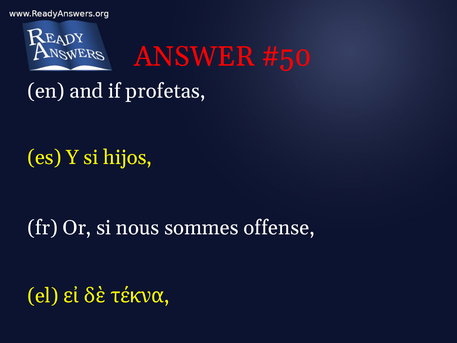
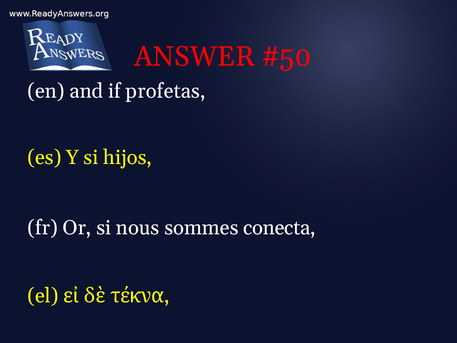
offense: offense -> conecta (279, 228)
